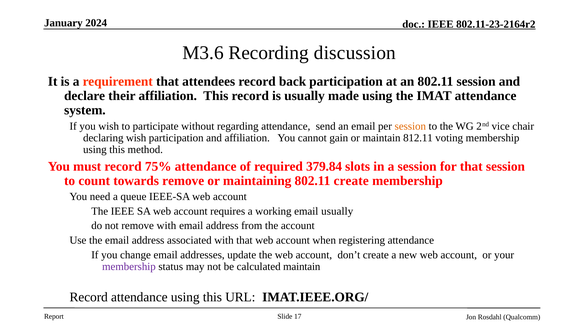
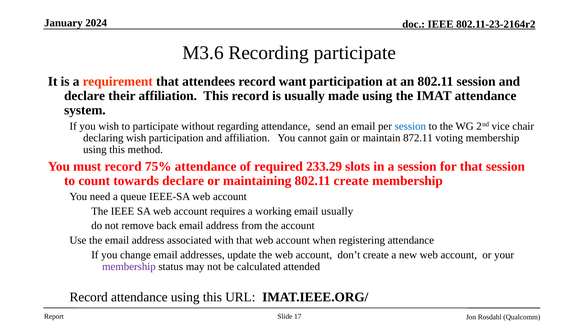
Recording discussion: discussion -> participate (355, 53)
back: back -> want (293, 81)
session colour: orange -> blue (410, 126)
812.11: 812.11 -> 872.11 (418, 138)
379.84: 379.84 -> 233.29 (324, 166)
towards remove: remove -> declare (183, 180)
remove with: with -> back (167, 225)
calculated maintain: maintain -> attended (302, 266)
